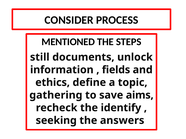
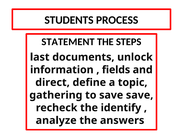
CONSIDER: CONSIDER -> STUDENTS (69, 20)
MENTIONED: MENTIONED -> STATEMENT (68, 42)
still: still -> last (40, 57)
ethics: ethics -> direct (53, 83)
save aims: aims -> save (140, 95)
seeking: seeking -> analyze (56, 121)
